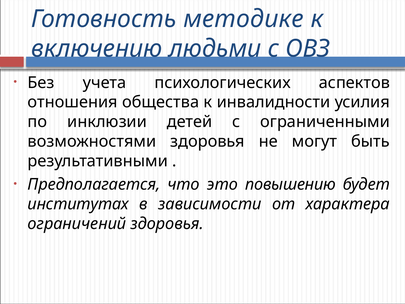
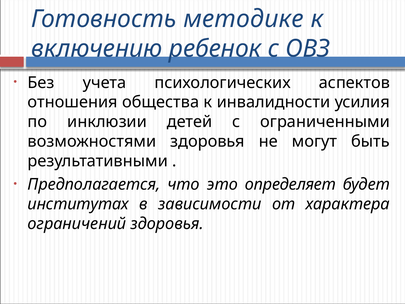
людьми: людьми -> ребенок (215, 49)
повышению: повышению -> определяет (290, 184)
